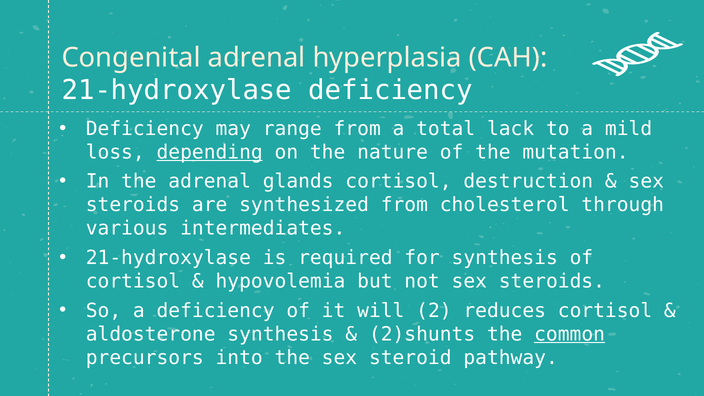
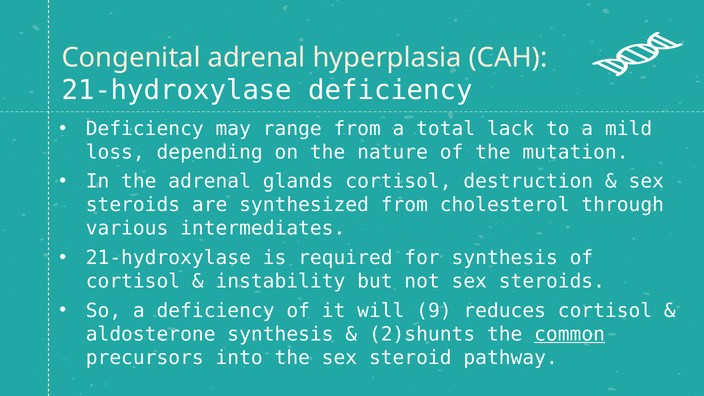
depending underline: present -> none (210, 152)
hypovolemia: hypovolemia -> instability (280, 281)
2: 2 -> 9 (434, 311)
